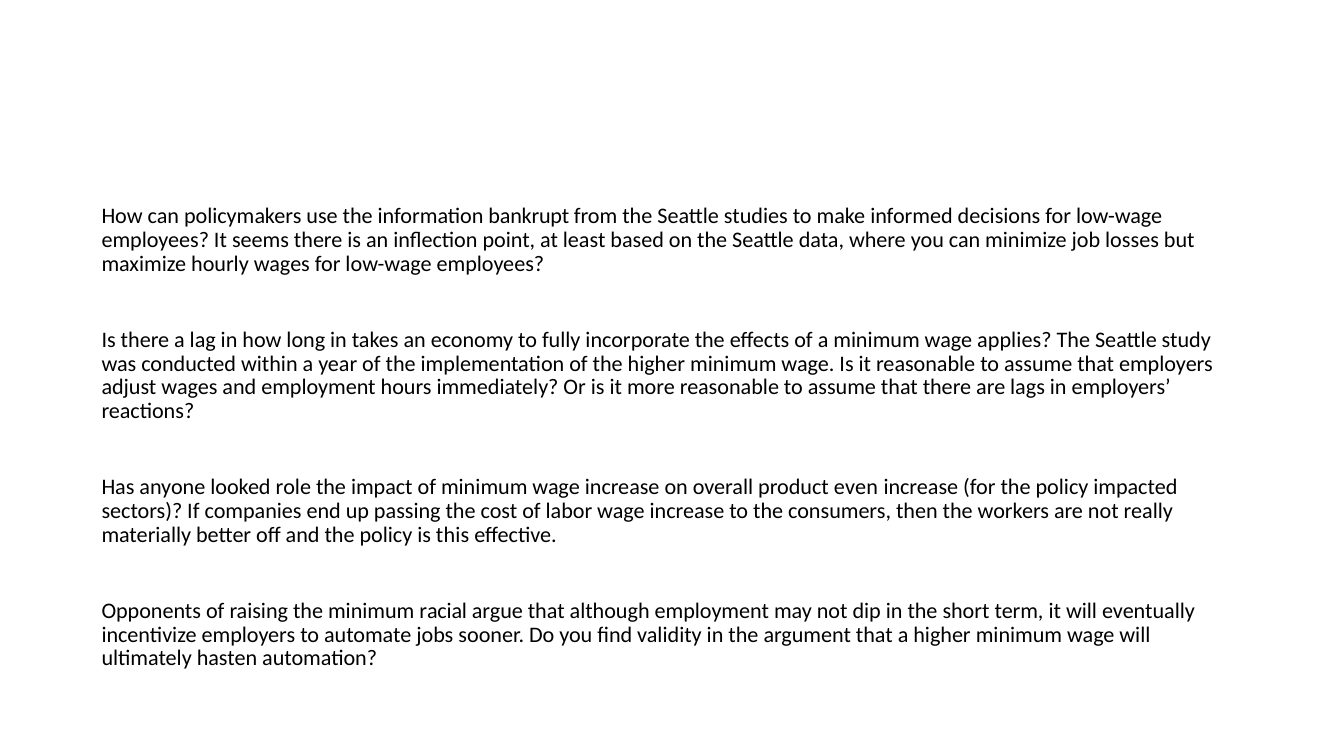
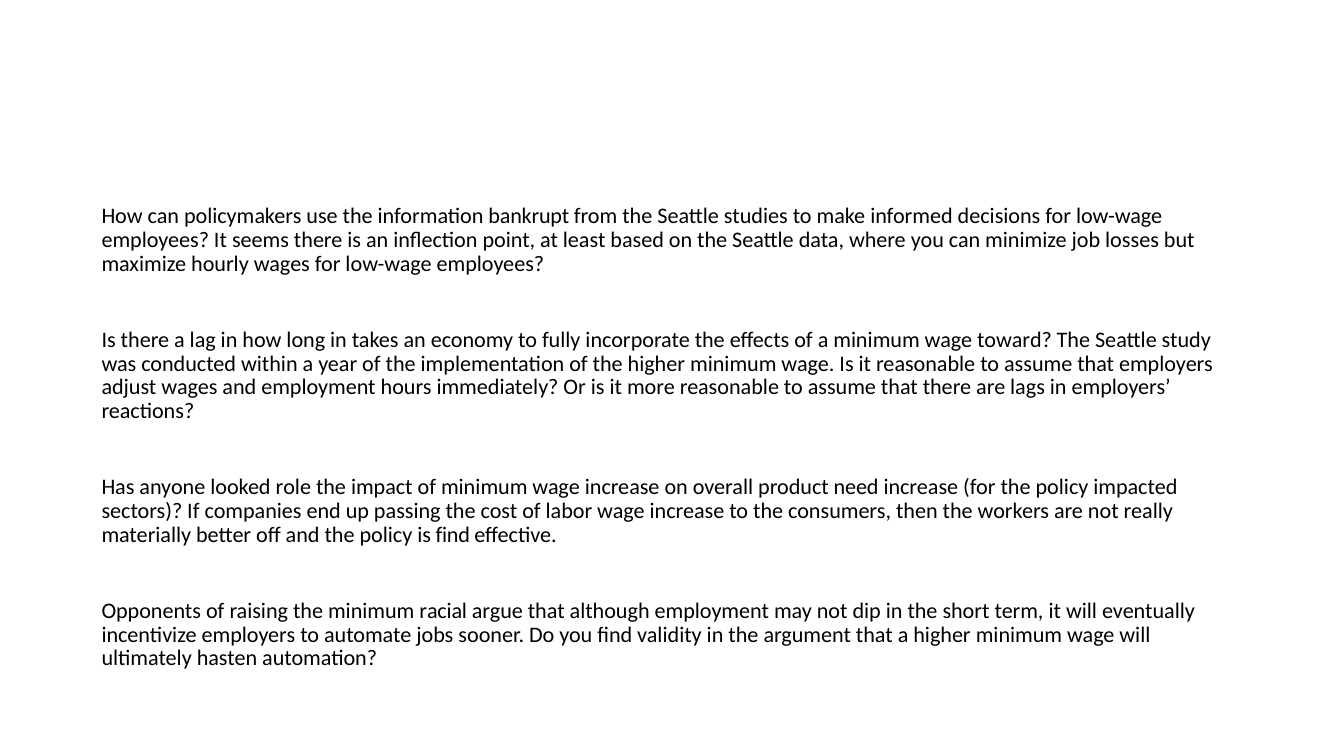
applies: applies -> toward (1014, 340)
even: even -> need (856, 487)
is this: this -> find (453, 535)
